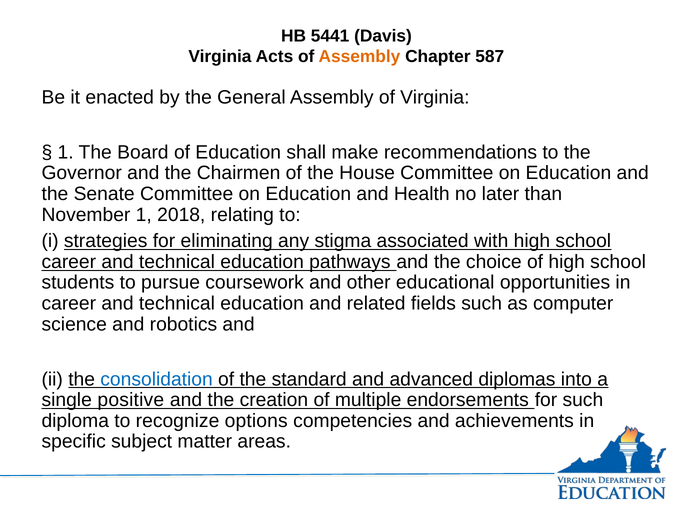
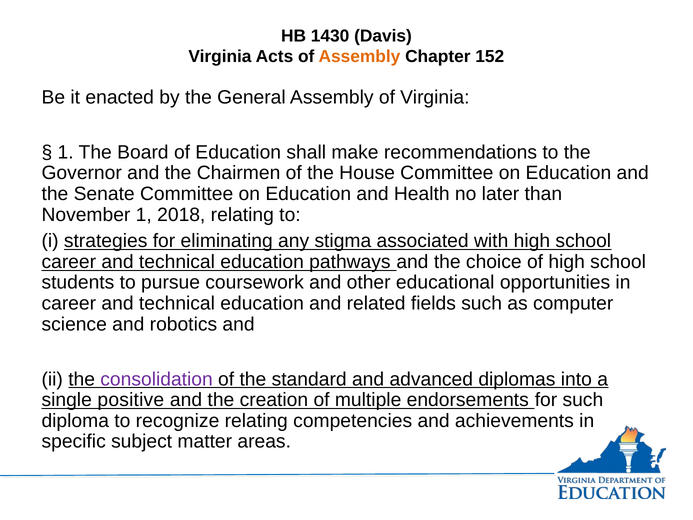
5441: 5441 -> 1430 (330, 36)
587: 587 -> 152 (490, 57)
consolidation colour: blue -> purple (157, 379)
recognize options: options -> relating (256, 421)
